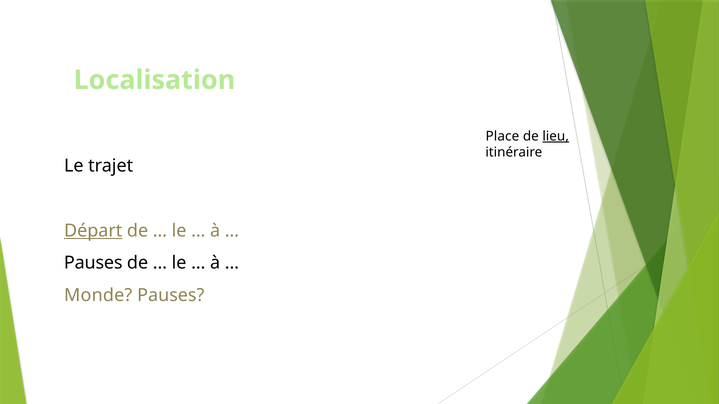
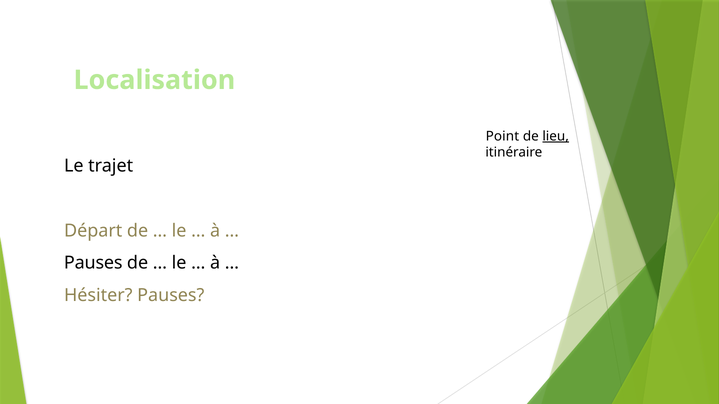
Place: Place -> Point (502, 136)
Départ underline: present -> none (93, 231)
Monde: Monde -> Hésiter (98, 296)
